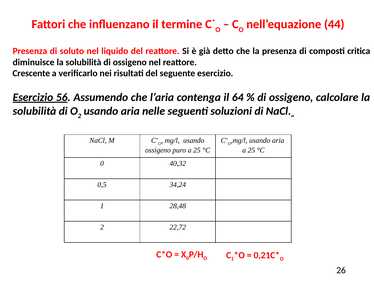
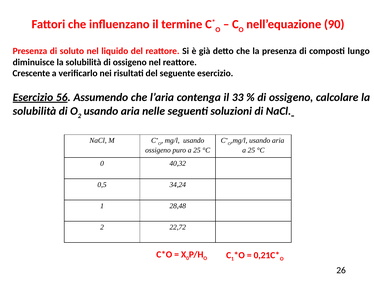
44: 44 -> 90 (334, 24)
critica: critica -> lungo (359, 51)
64: 64 -> 33 (238, 97)
